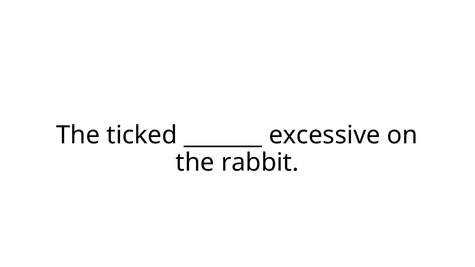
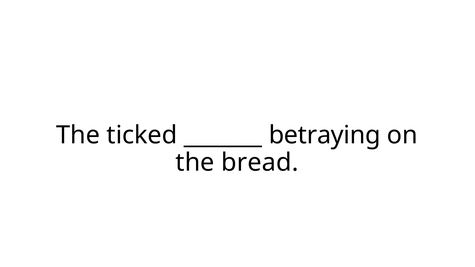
excessive: excessive -> betraying (325, 135)
rabbit: rabbit -> bread (260, 163)
